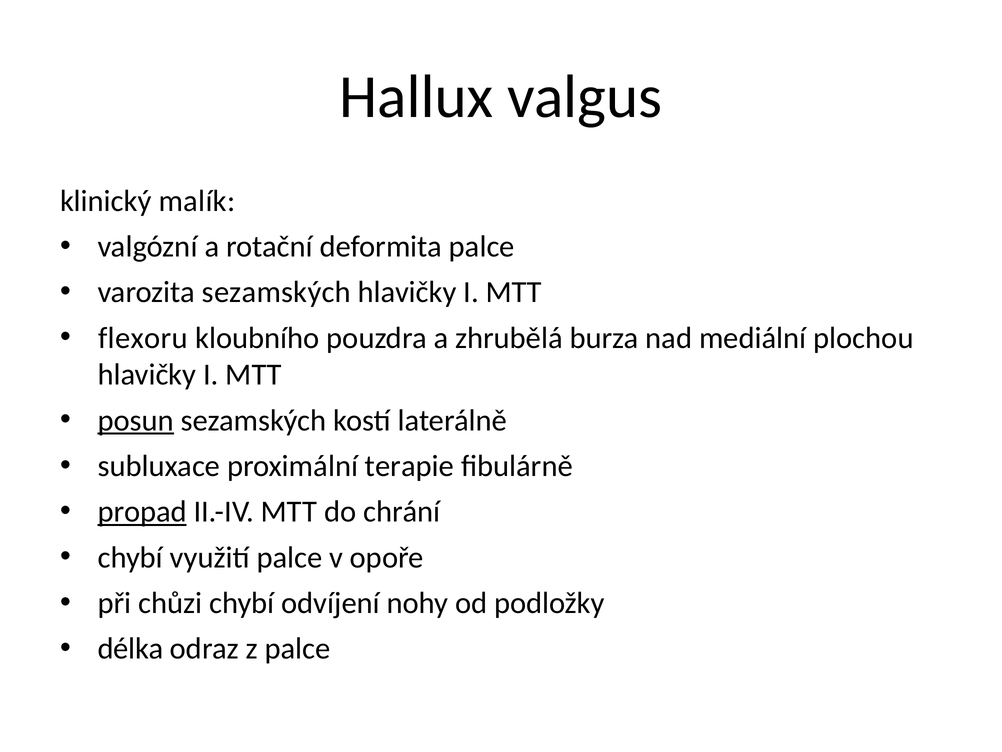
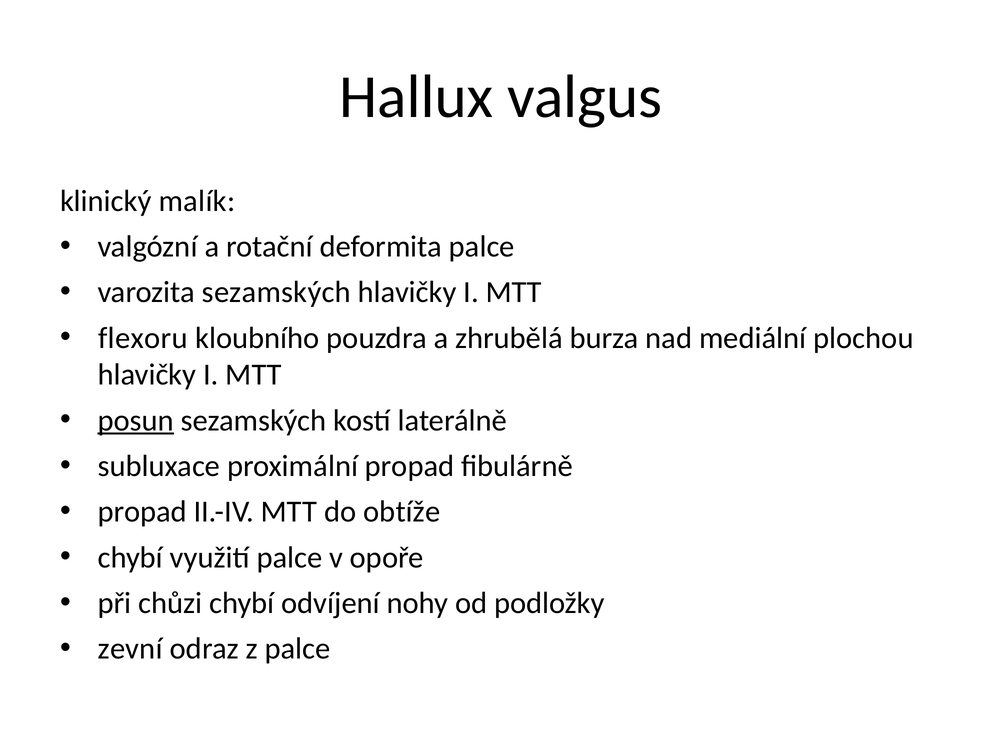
proximální terapie: terapie -> propad (410, 466)
propad underline: present -> none (142, 511)
chrání: chrání -> obtíže (402, 511)
délka: délka -> zevní (130, 648)
